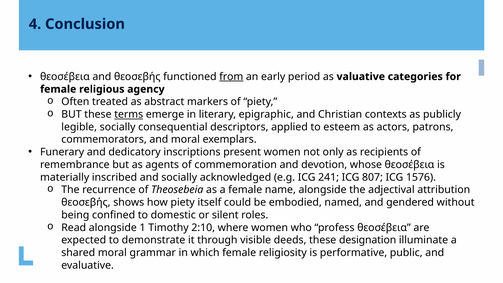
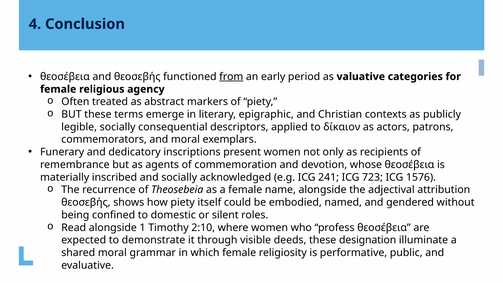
terms underline: present -> none (129, 114)
esteem: esteem -> δίκαιον (342, 127)
807: 807 -> 723 (372, 177)
